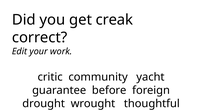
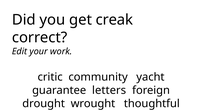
before: before -> letters (109, 91)
